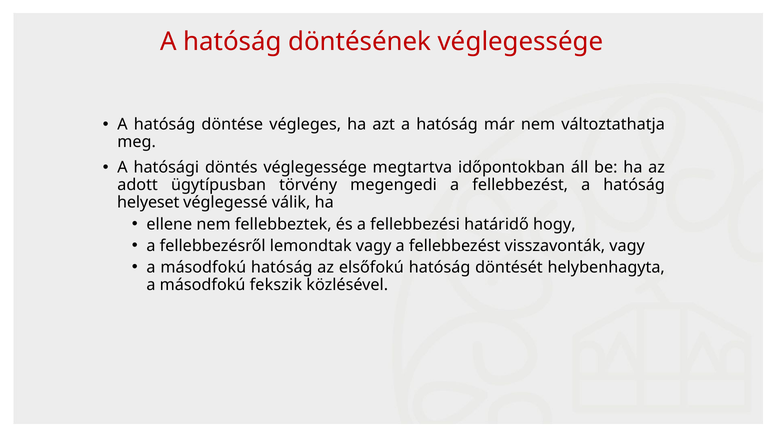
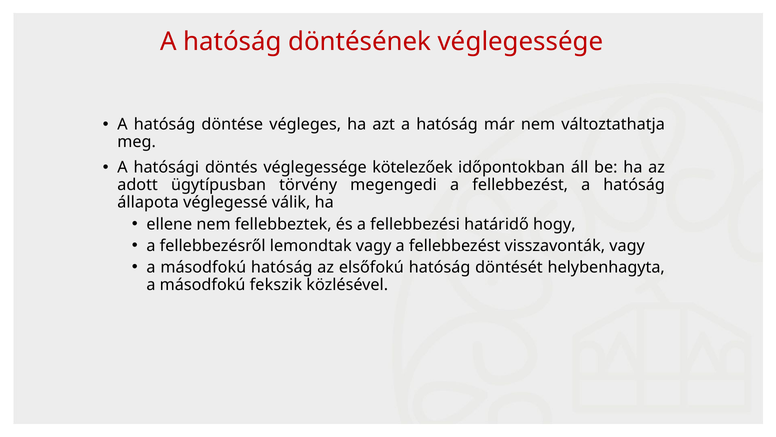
megtartva: megtartva -> kötelezőek (412, 167)
helyeset: helyeset -> állapota (148, 202)
